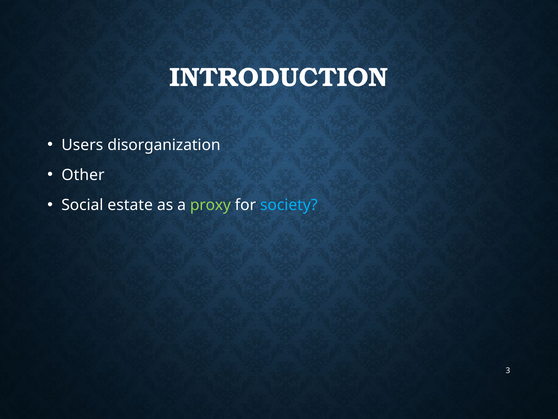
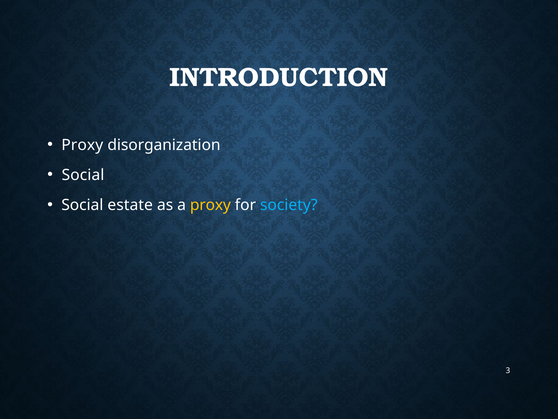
Users: Users -> Proxy (82, 145)
Other: Other -> Social (83, 175)
proxy colour: light green -> yellow (210, 205)
